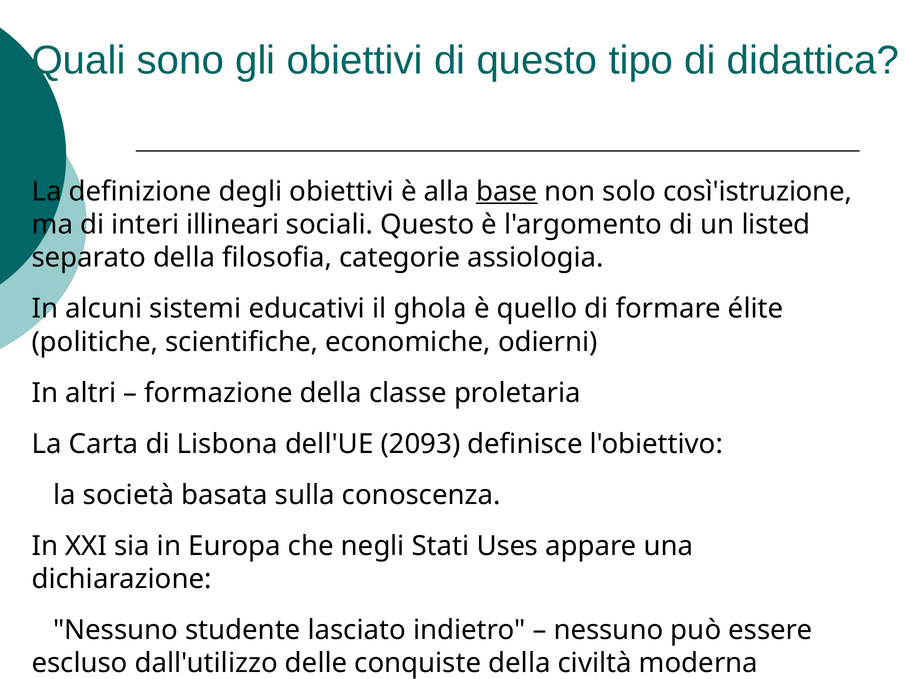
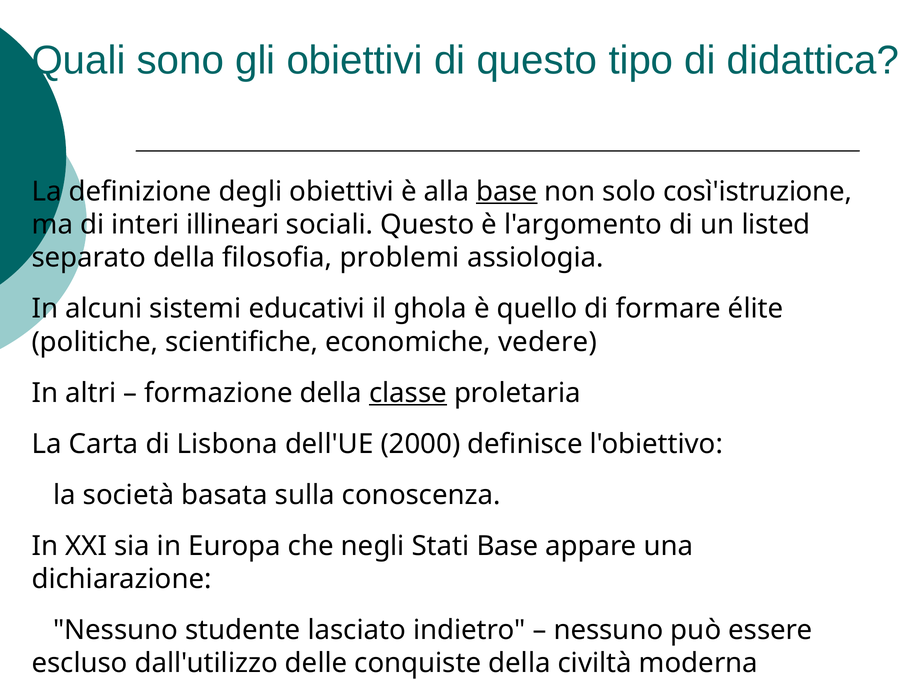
categorie: categorie -> problemi (400, 258)
odierni: odierni -> vedere (548, 342)
classe underline: none -> present (408, 393)
2093: 2093 -> 2000 (420, 444)
Stati Uses: Uses -> Base (507, 546)
